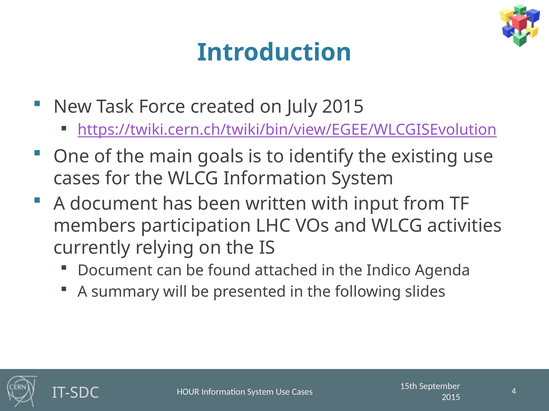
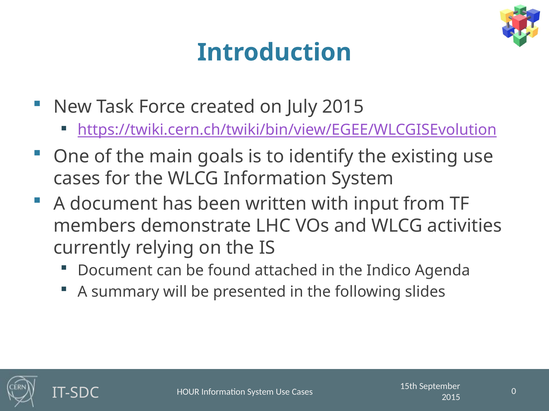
participation: participation -> demonstrate (196, 226)
4: 4 -> 0 (514, 392)
